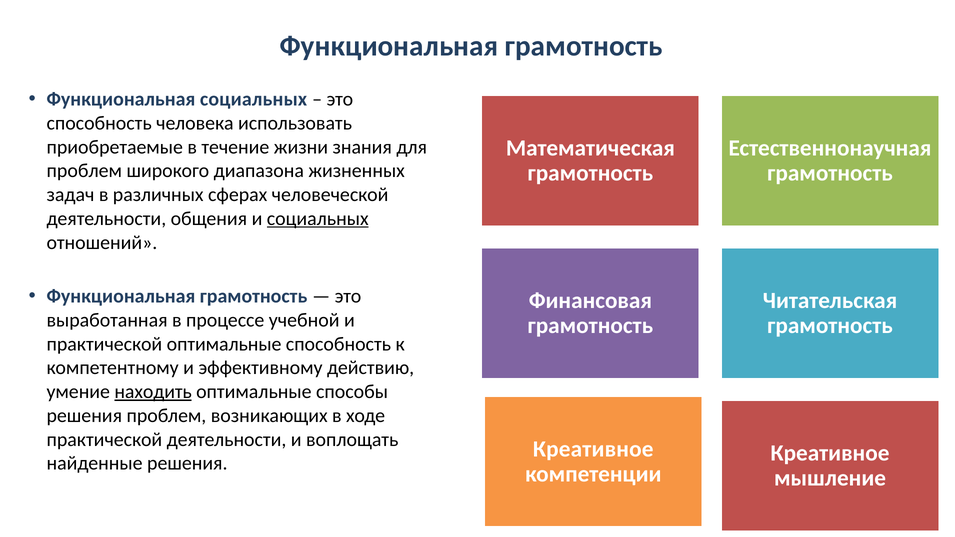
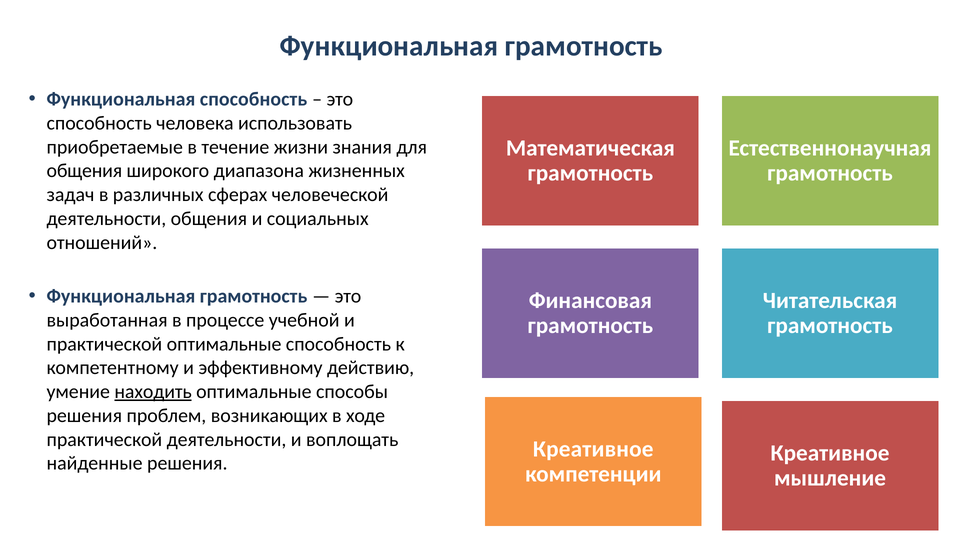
Функциональная социальных: социальных -> способность (254, 99)
проблем: проблем -> общения (84, 171)
социальных underline: present -> none (318, 219)
